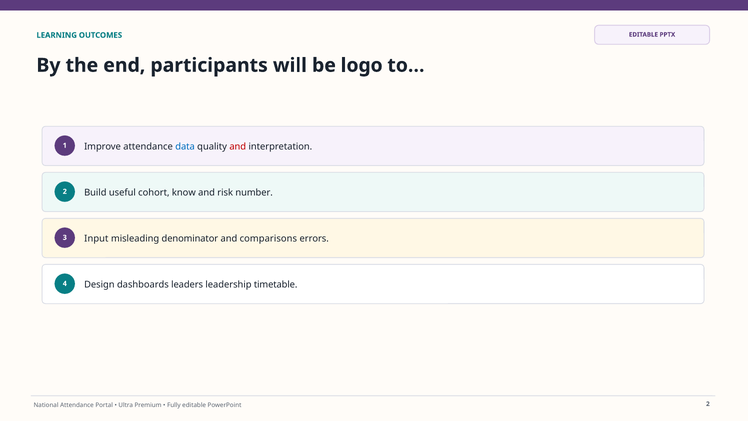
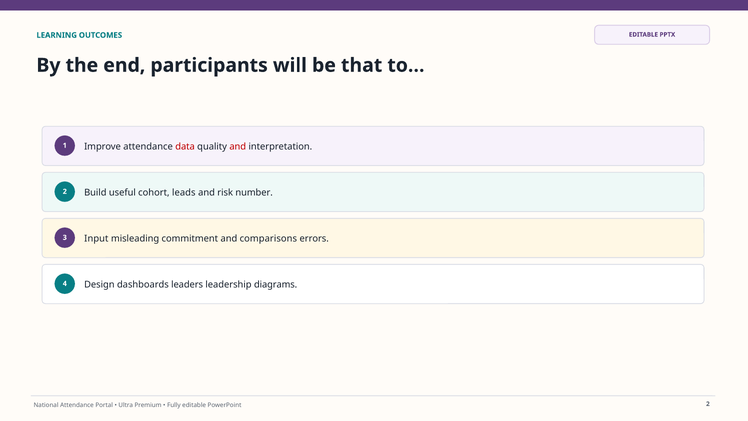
logo: logo -> that (362, 65)
data colour: blue -> red (185, 147)
know: know -> leads (184, 193)
denominator: denominator -> commitment (190, 239)
timetable: timetable -> diagrams (276, 285)
